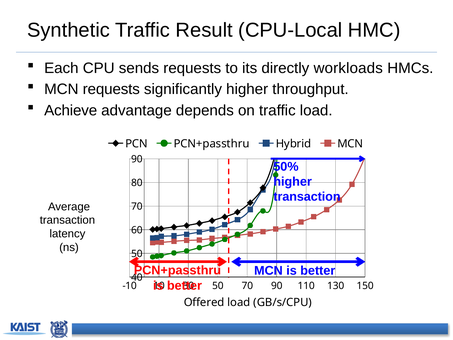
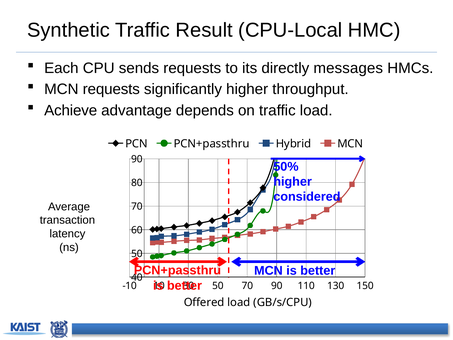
workloads: workloads -> messages (348, 68)
transaction: transaction -> considered (307, 197)
